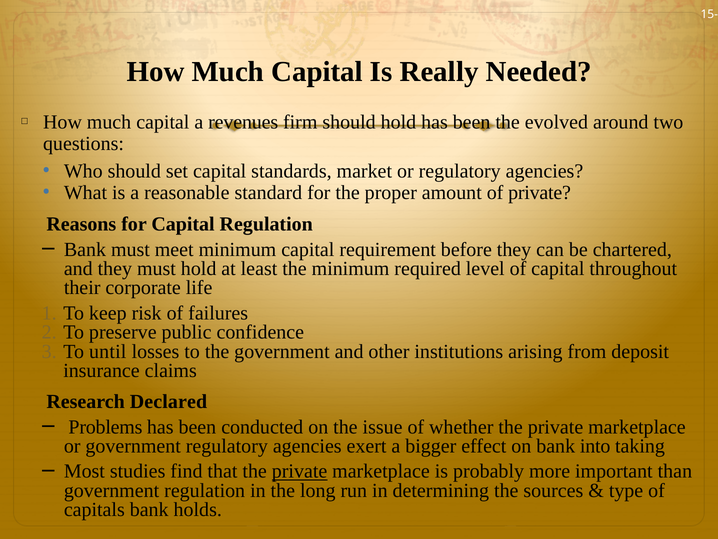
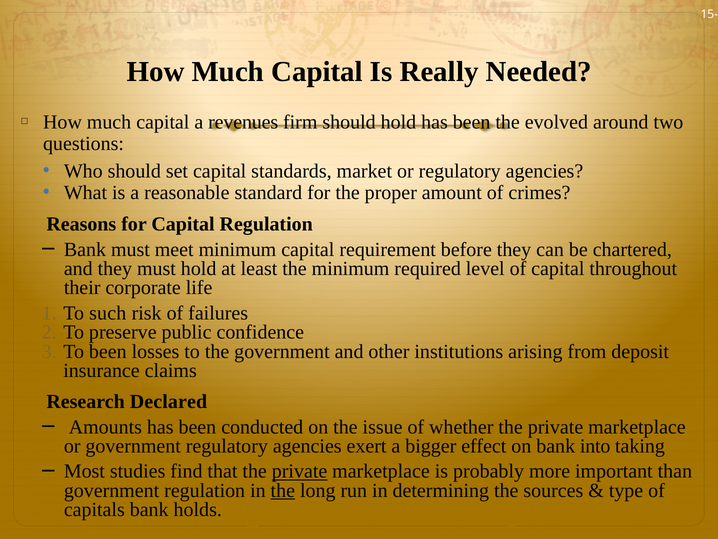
of private: private -> crimes (539, 193)
keep: keep -> such (108, 313)
To until: until -> been (108, 351)
Problems: Problems -> Amounts (105, 427)
the underline: none -> present (283, 490)
